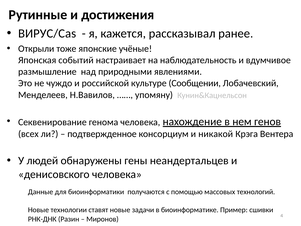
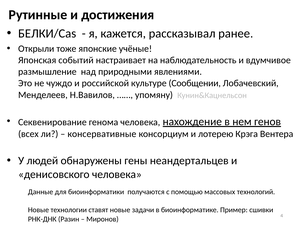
ВИРУС/Cas: ВИРУС/Cas -> БЕЛКИ/Cas (47, 33)
подтвержденное: подтвержденное -> консервативные (102, 134)
никакой: никакой -> лотерею (216, 134)
